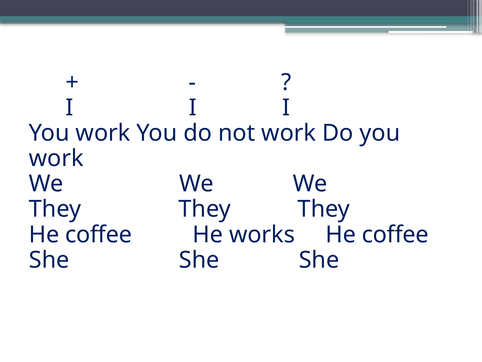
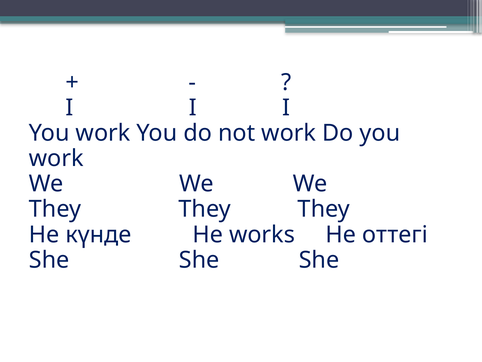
coffee: coffee -> күнде (98, 234)
works He coffee: coffee -> оттегі (395, 234)
